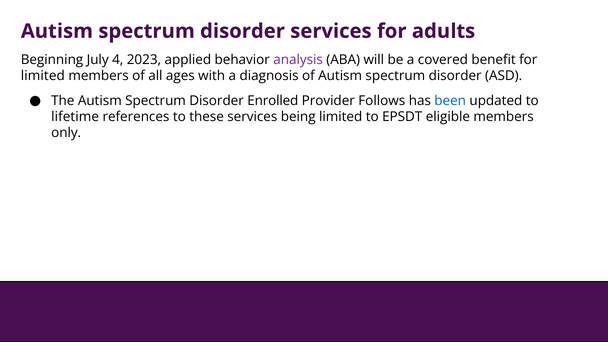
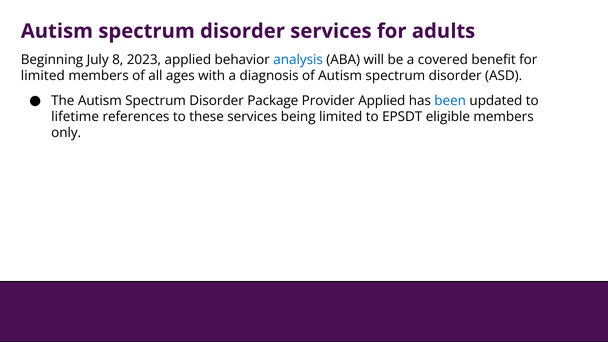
4: 4 -> 8 (118, 60)
analysis colour: purple -> blue (298, 60)
Enrolled: Enrolled -> Package (273, 101)
Provider Follows: Follows -> Applied (382, 101)
